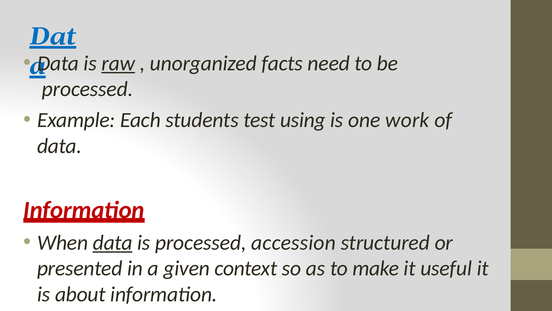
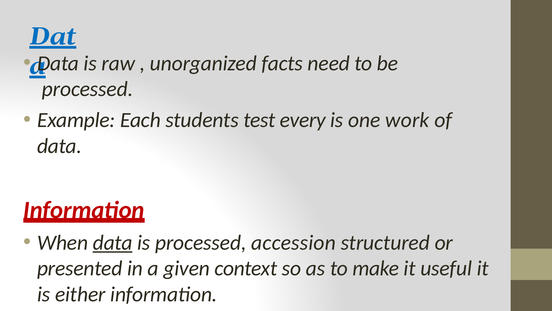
raw underline: present -> none (118, 63)
using: using -> every (303, 120)
about: about -> either (80, 294)
